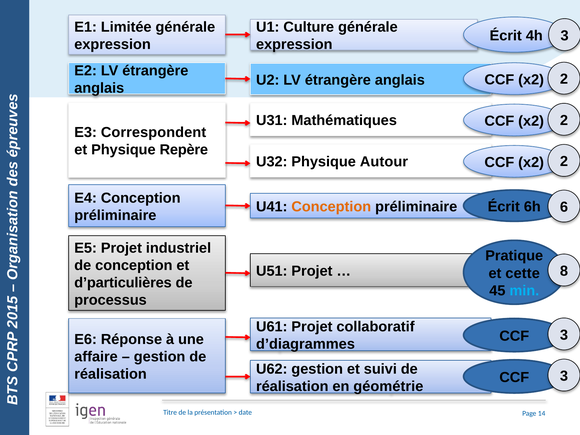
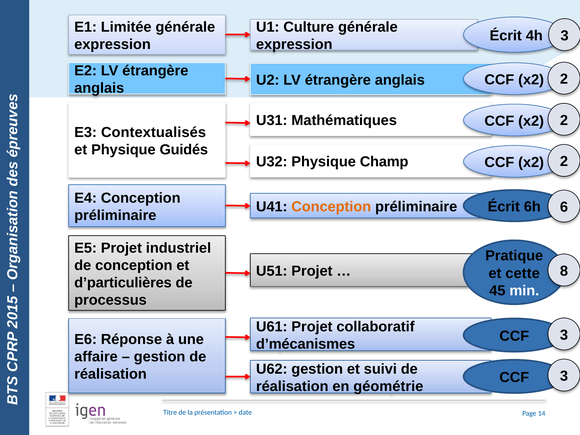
Correspondent: Correspondent -> Contextualisés (154, 132)
Repère: Repère -> Guidés (184, 150)
Autour: Autour -> Champ (384, 162)
min colour: light blue -> white (524, 291)
d’diagrammes: d’diagrammes -> d’mécanismes (306, 344)
